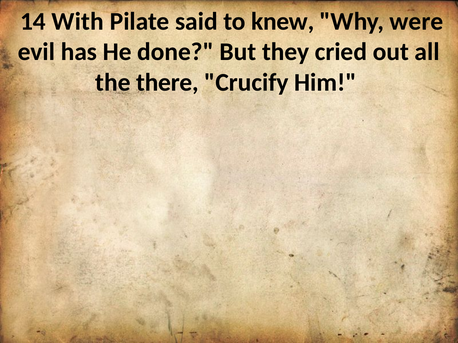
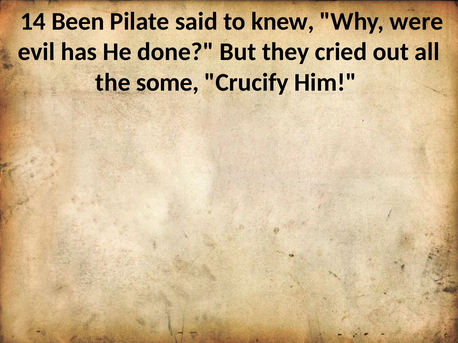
With: With -> Been (78, 21)
there: there -> some (168, 82)
